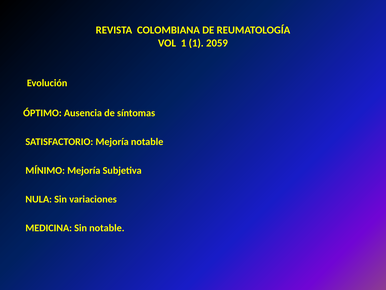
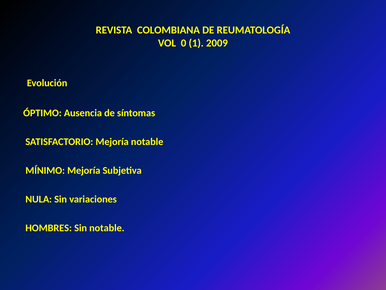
VOL 1: 1 -> 0 (184, 43)
2059: 2059 -> 2009 (217, 43)
MEDICINA: MEDICINA -> HOMBRES (49, 228)
